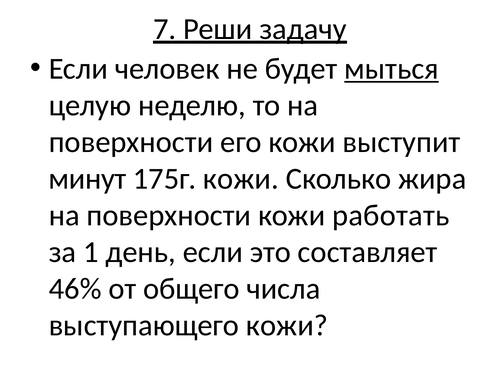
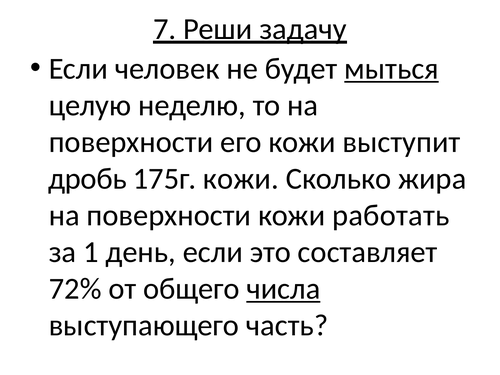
минут: минут -> дробь (87, 179)
46%: 46% -> 72% (75, 289)
числа underline: none -> present (283, 289)
выступающего кожи: кожи -> часть (287, 325)
